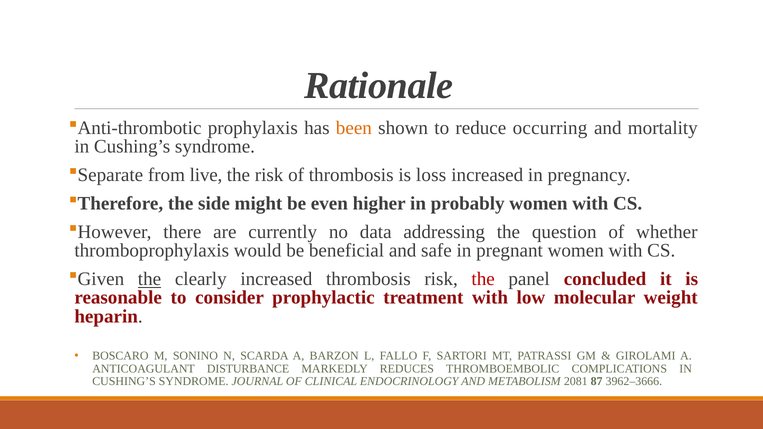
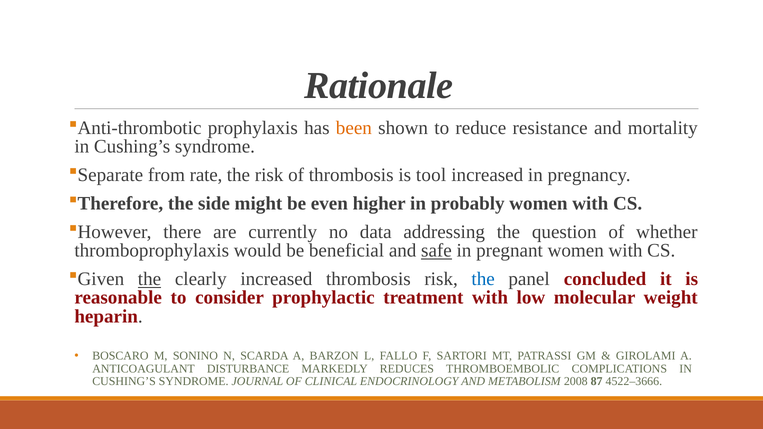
occurring: occurring -> resistance (550, 128)
live: live -> rate (206, 175)
loss: loss -> tool (431, 175)
safe underline: none -> present (436, 251)
the colour: red -> blue (483, 279)
2081: 2081 -> 2008 (576, 382)
3962–3666: 3962–3666 -> 4522–3666 (634, 382)
